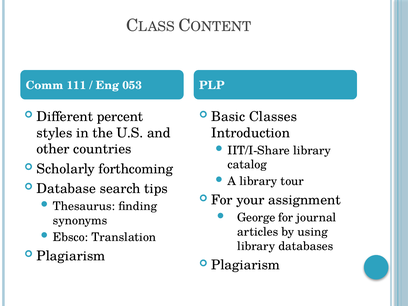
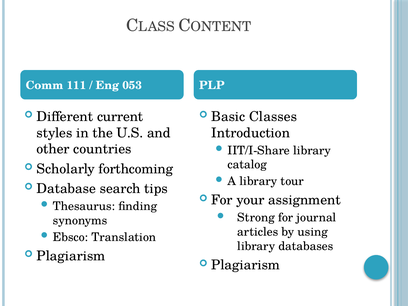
percent: percent -> current (120, 117)
George: George -> Strong (256, 218)
